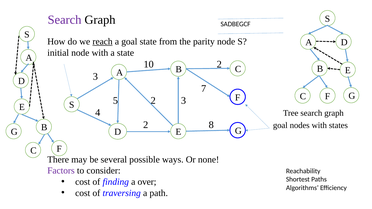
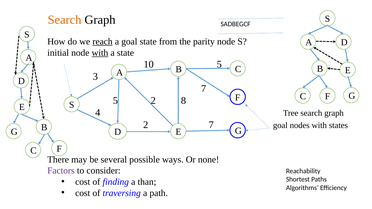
Search colour: purple -> orange (65, 20)
with underline: none -> present (100, 53)
10 2: 2 -> 5 (219, 64)
5 2 3: 3 -> 8 (183, 101)
2 8: 8 -> 7 (211, 125)
over: over -> than (147, 182)
